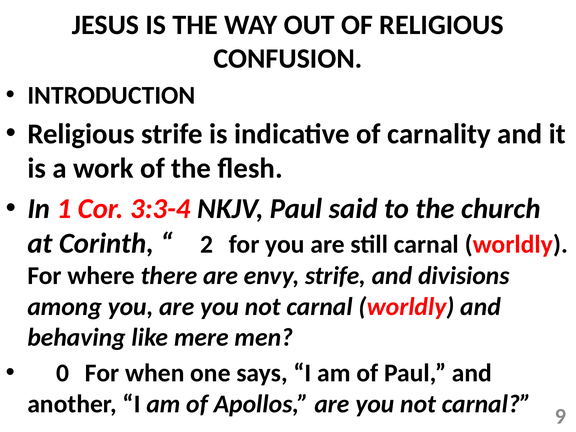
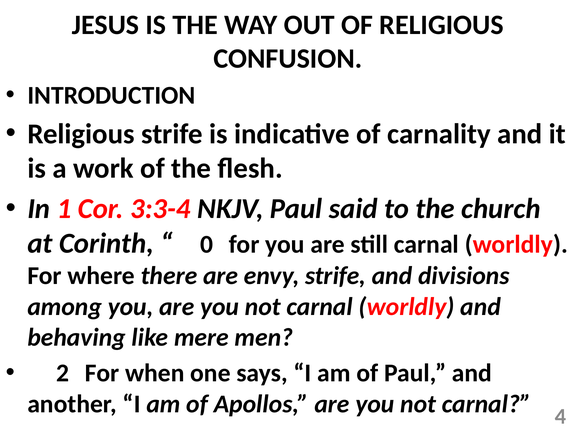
2: 2 -> 0 (207, 244)
0: 0 -> 2 (63, 373)
9: 9 -> 4 (560, 416)
